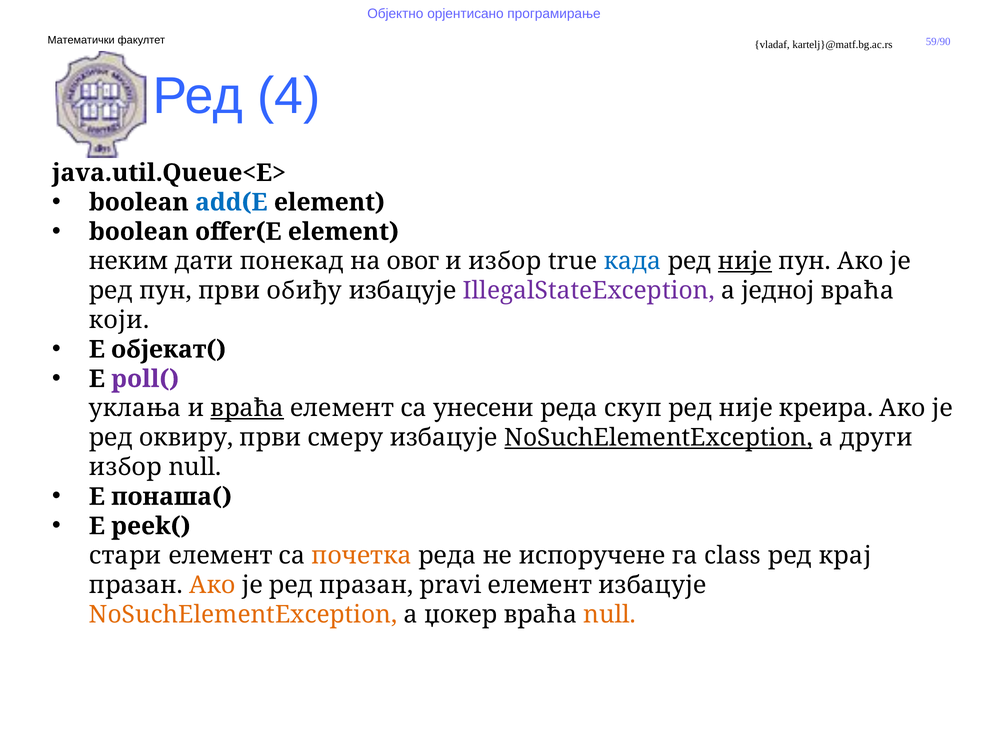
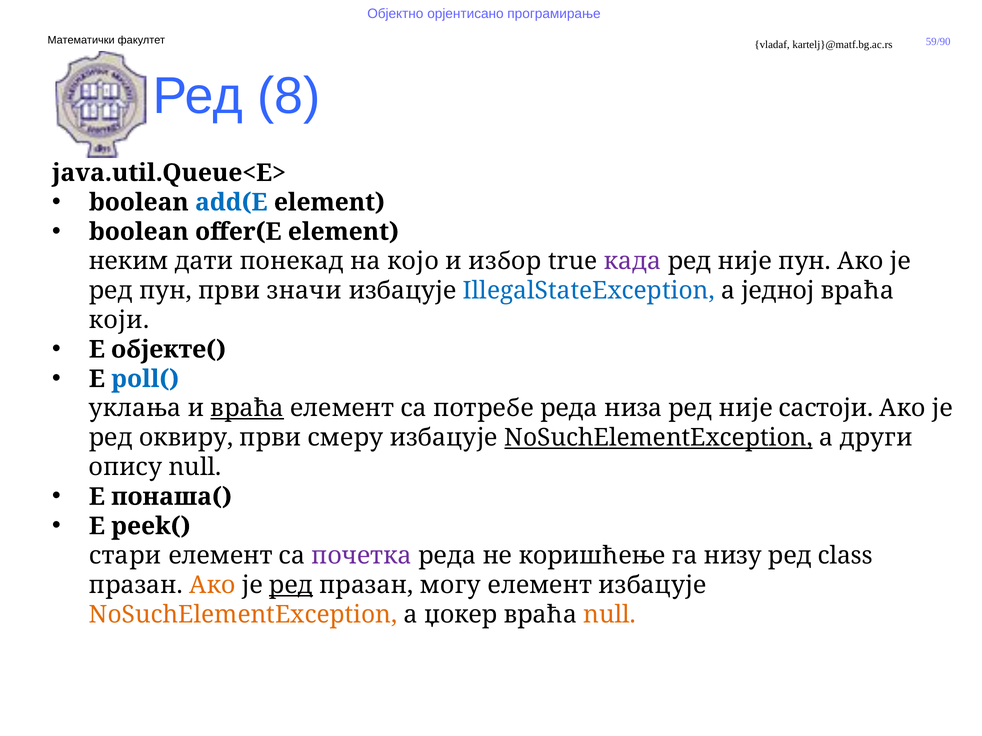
4: 4 -> 8 (289, 96)
овог: овог -> којо (413, 261)
када colour: blue -> purple (632, 261)
није underline: present -> none (745, 261)
обиђу: обиђу -> значи (304, 291)
IllegalStateException colour: purple -> blue (589, 291)
објекат(: објекат( -> објекте( (169, 350)
poll( colour: purple -> blue (145, 379)
унесени: унесени -> потребе (483, 409)
скуп: скуп -> низа (633, 409)
креира: креира -> састоји (826, 409)
избор: избор -> опису (125, 468)
почетка colour: orange -> purple (362, 556)
испоручене: испоручене -> коришћење (592, 556)
class: class -> низу (733, 556)
крај: крај -> class (845, 556)
ред underline: none -> present (291, 585)
pravi: pravi -> могу (450, 585)
